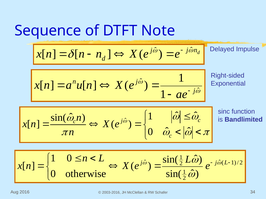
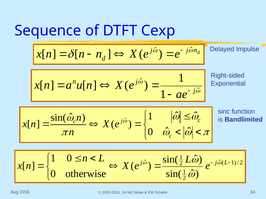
Note: Note -> Cexp (158, 31)
